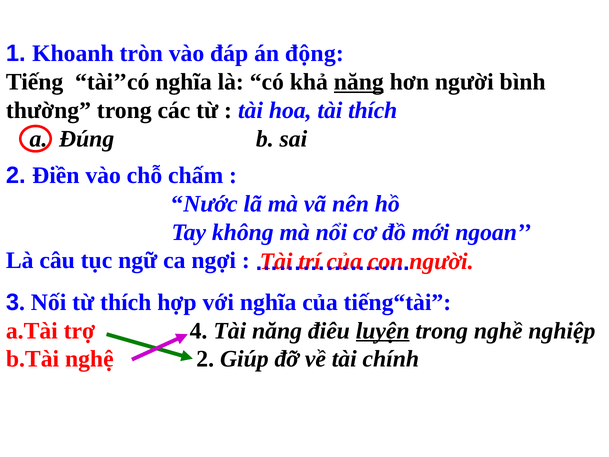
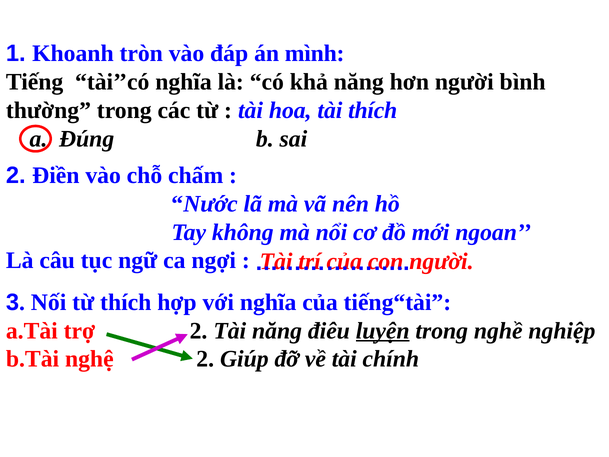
động: động -> mình (315, 53)
năng underline: present -> none (359, 82)
trợ 4: 4 -> 2 (199, 331)
